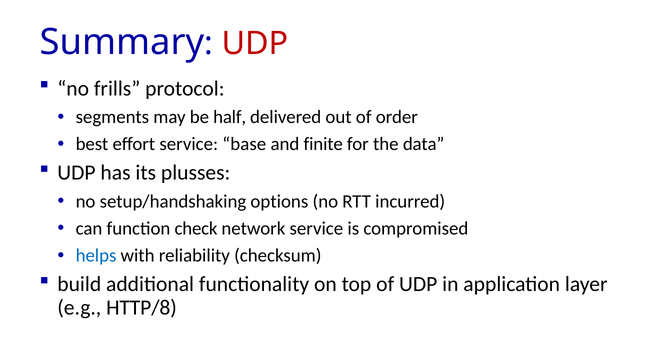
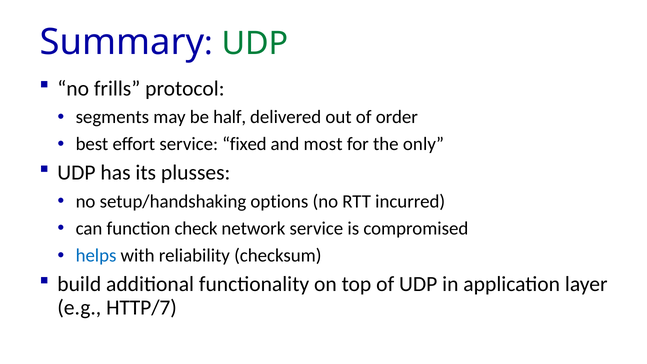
UDP colour: red -> green (255, 44)
base: base -> fixed (244, 144)
finite: finite -> most (323, 144)
data: data -> only (423, 144)
HTTP/8: HTTP/8 -> HTTP/7 (141, 307)
